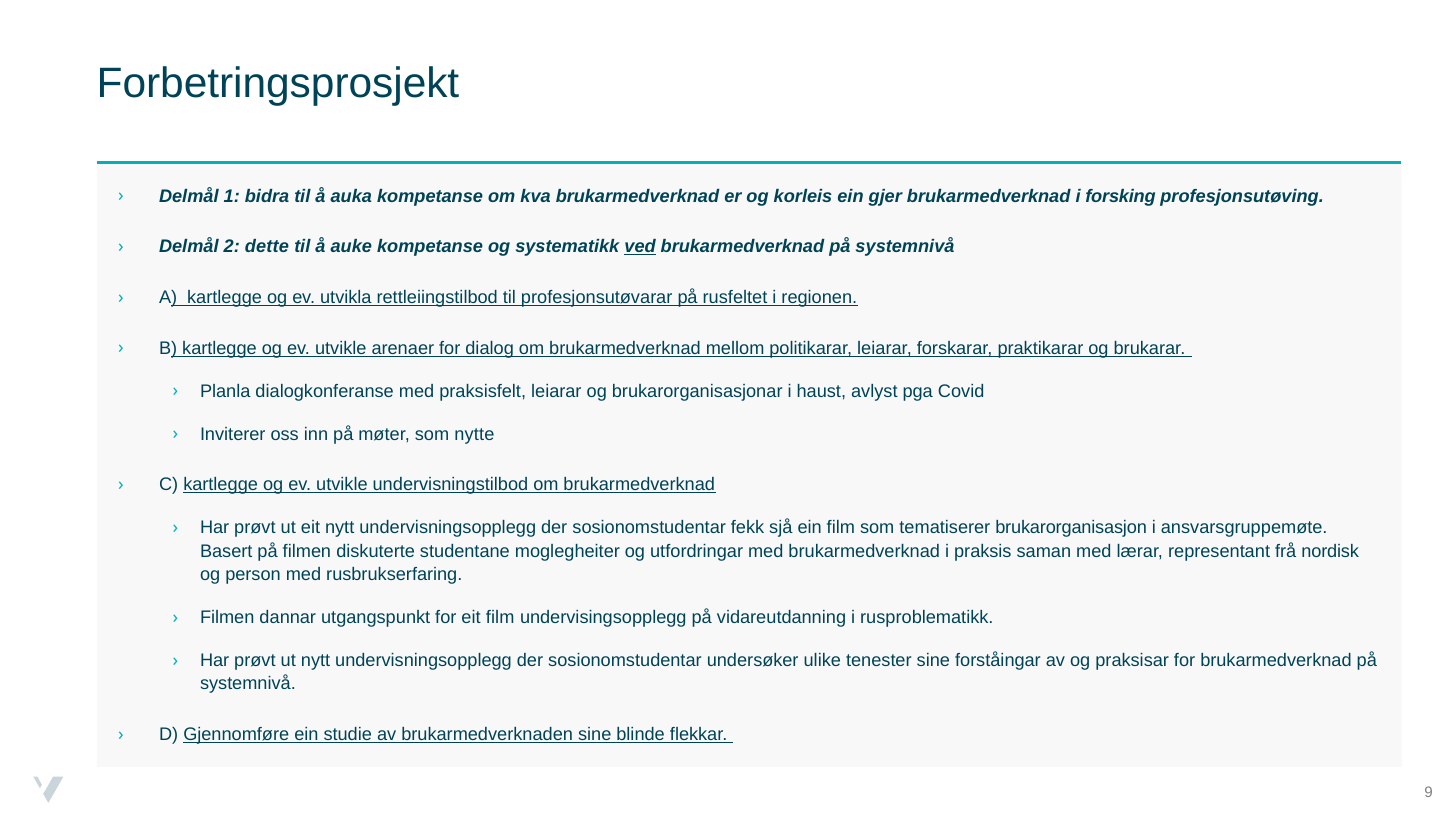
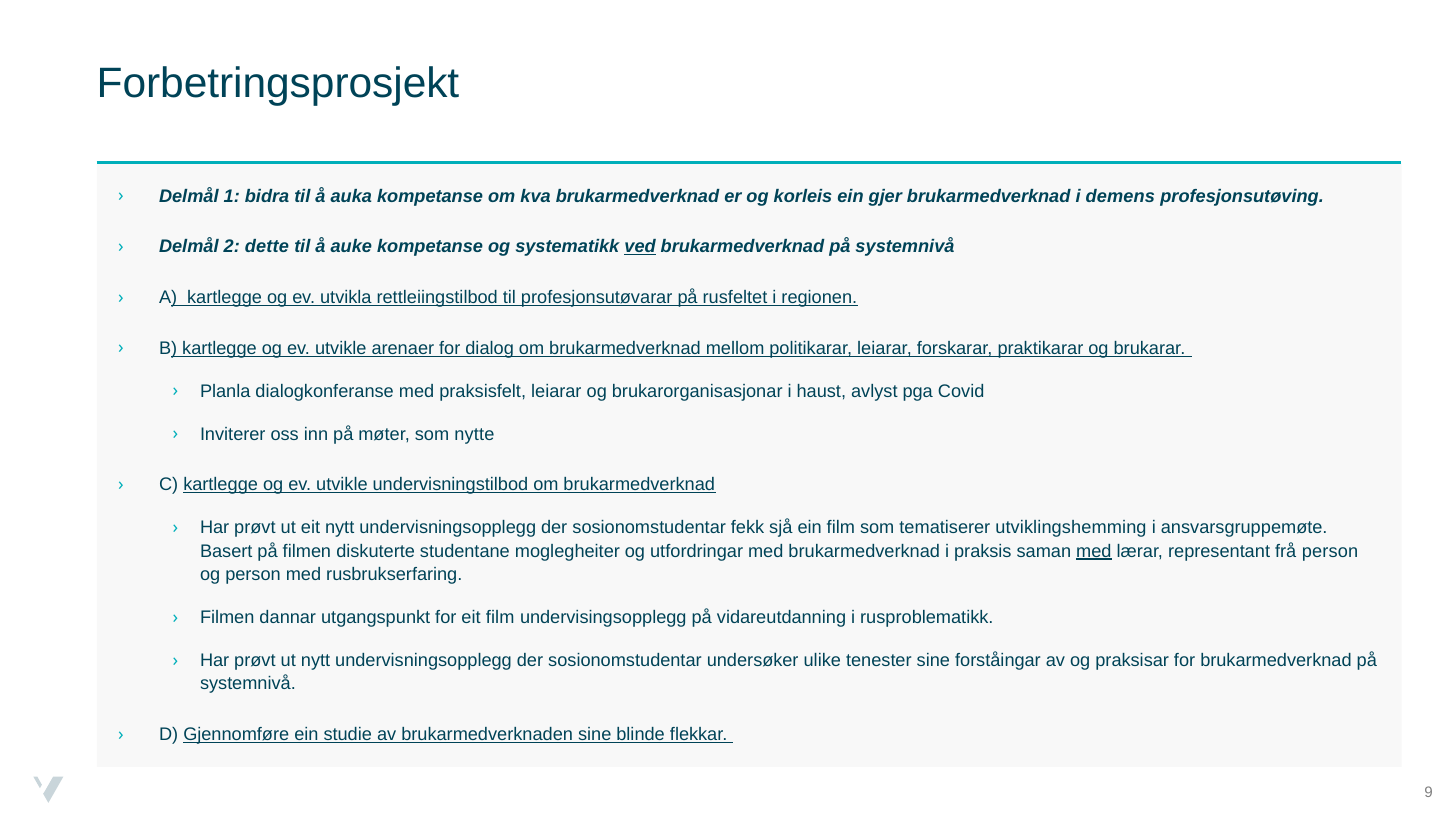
forsking: forsking -> demens (1120, 196)
brukarorganisasjon: brukarorganisasjon -> utviklingshemming (1071, 528)
med underline: none -> present (1094, 551)
frå nordisk: nordisk -> person (1330, 551)
